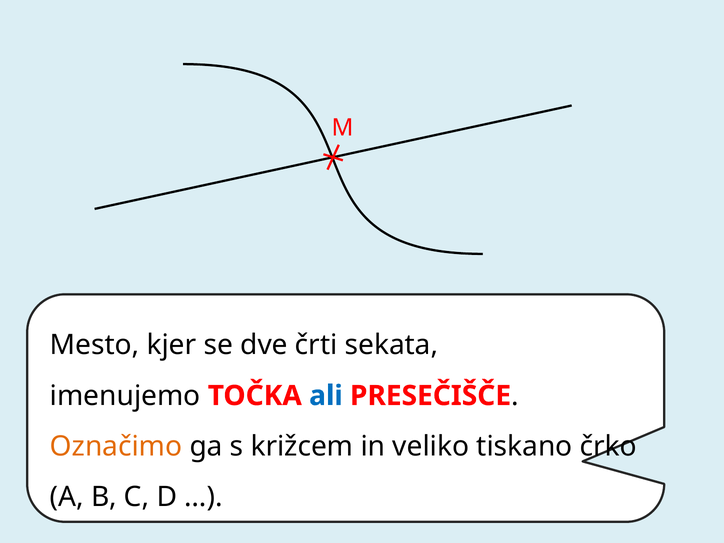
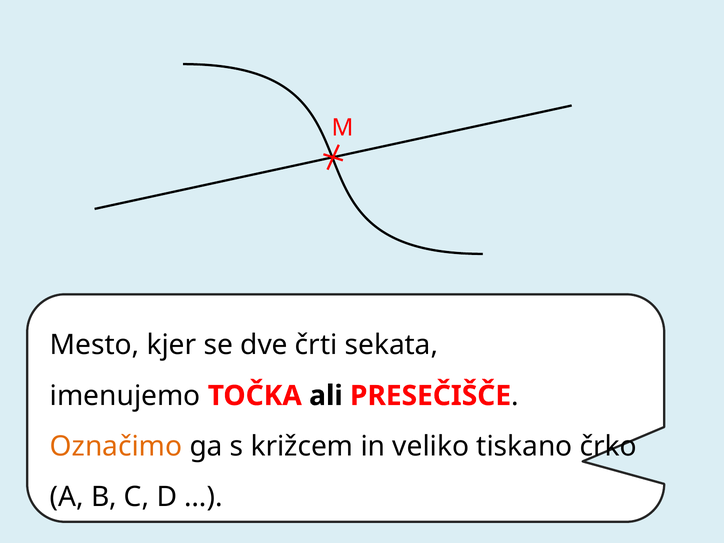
ali colour: blue -> black (326, 396)
